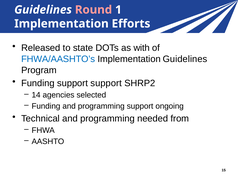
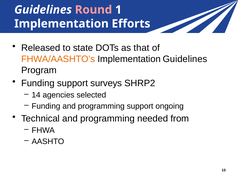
with: with -> that (141, 48)
FHWA/AASHTO’s colour: blue -> orange (58, 59)
support support: support -> surveys (106, 83)
